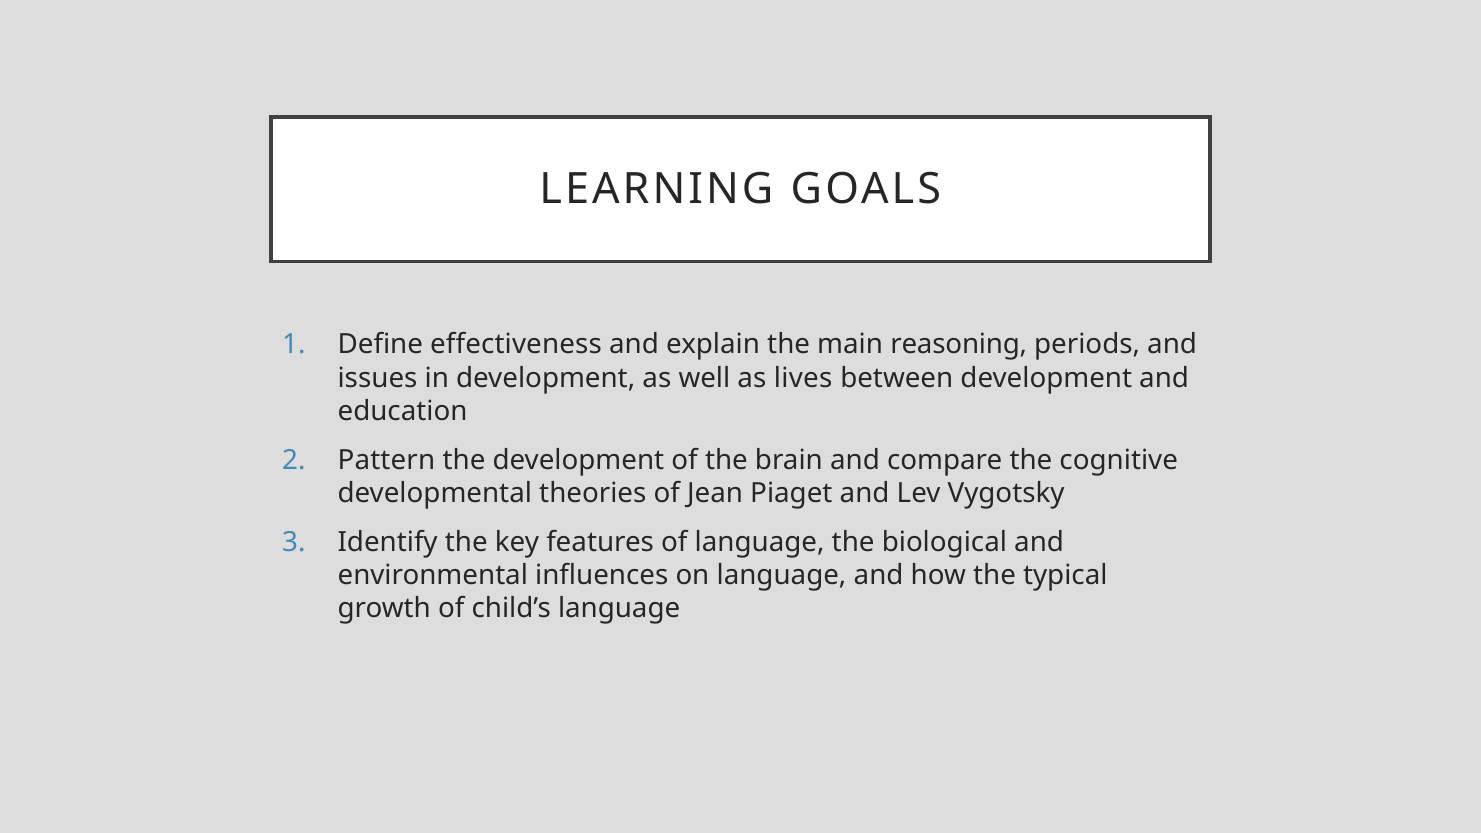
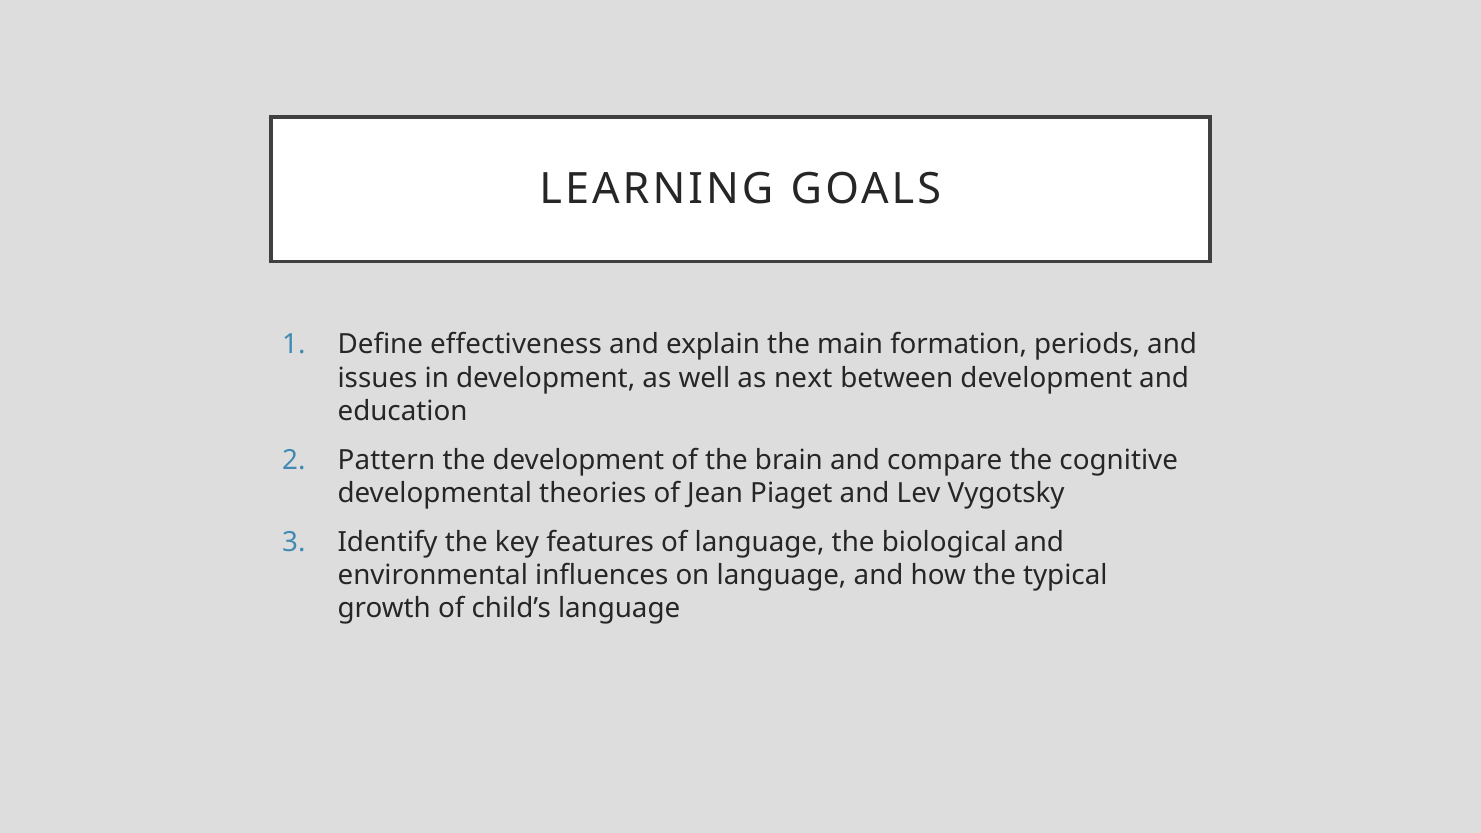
reasoning: reasoning -> formation (959, 345)
lives: lives -> next (803, 378)
